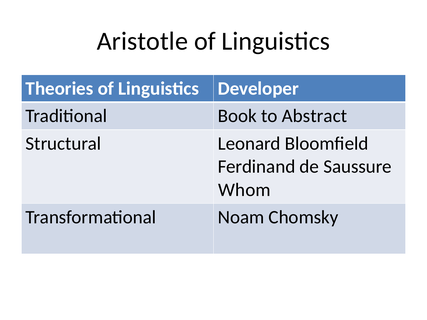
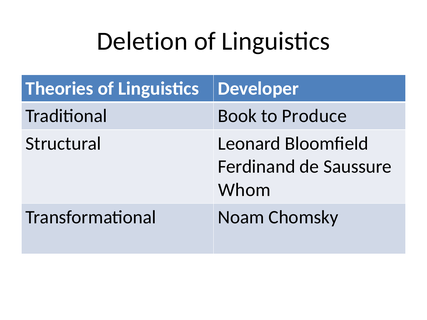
Aristotle: Aristotle -> Deletion (142, 41)
Abstract: Abstract -> Produce (314, 116)
